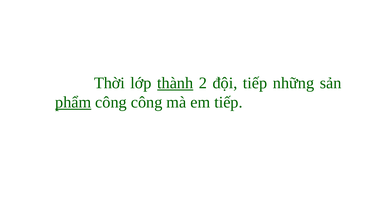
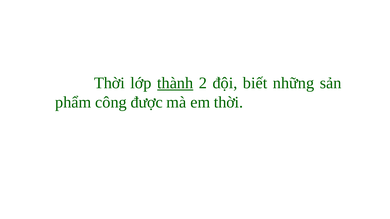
đội tiếp: tiếp -> biết (255, 83)
phẩm underline: present -> none (73, 103)
công công: công -> được (147, 103)
em tiếp: tiếp -> thời (229, 103)
